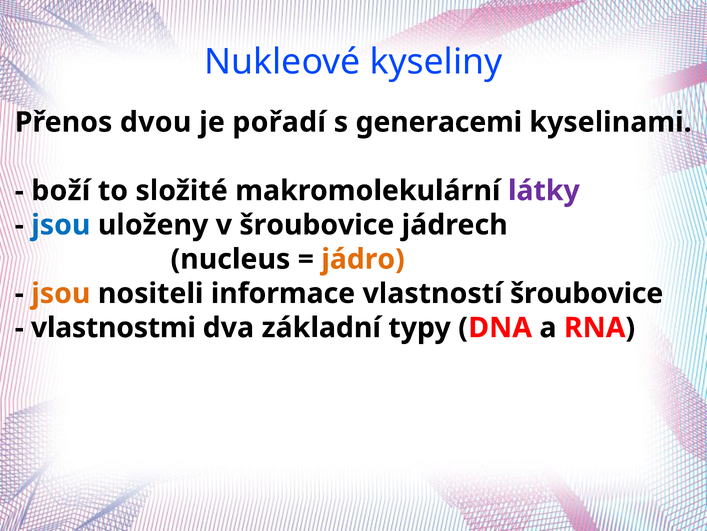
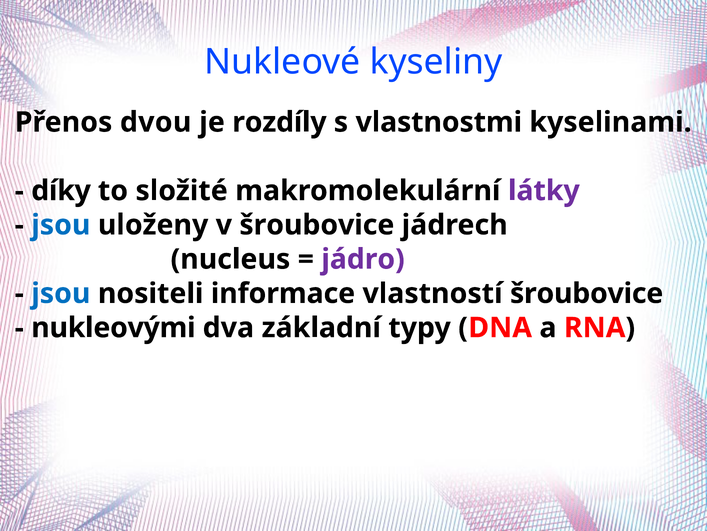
pořadí: pořadí -> rozdíly (279, 122)
generacemi: generacemi -> vlastnostmi (439, 122)
boží: boží -> díky (61, 190)
jádro colour: orange -> purple (363, 259)
jsou colour: orange -> blue (61, 293)
vlastnostmi: vlastnostmi -> nukleovými (113, 327)
